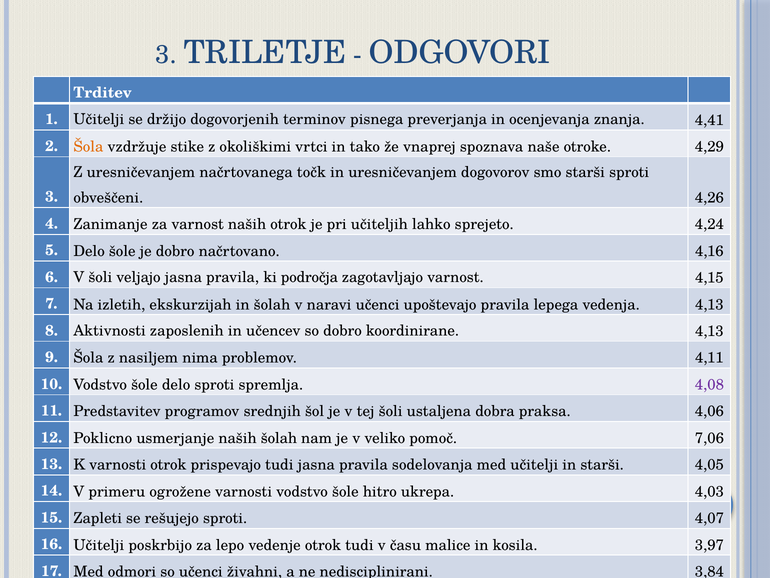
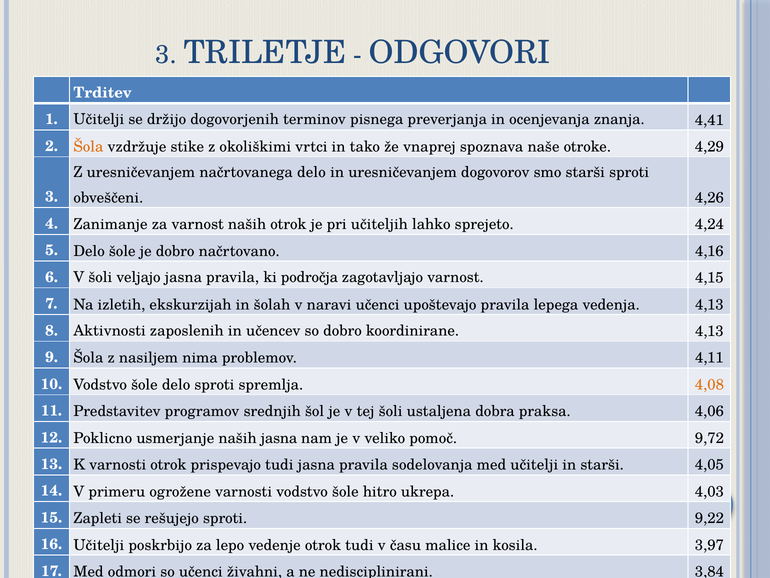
načrtovanega točk: točk -> delo (311, 172)
4,08 colour: purple -> orange (709, 384)
naših šolah: šolah -> jasna (279, 438)
7,06: 7,06 -> 9,72 (709, 438)
4,07: 4,07 -> 9,22 (709, 518)
